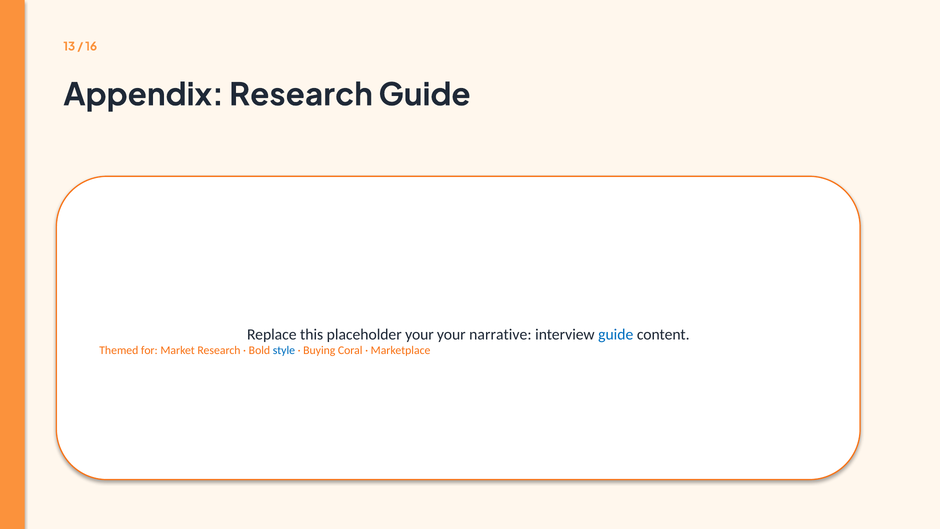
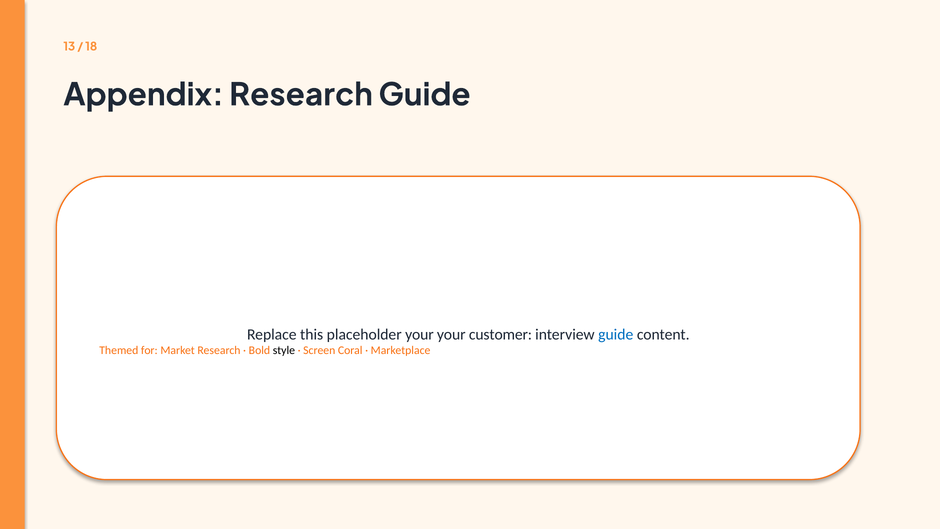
16: 16 -> 18 (91, 47)
narrative: narrative -> customer (501, 334)
style colour: blue -> black (284, 350)
Buying: Buying -> Screen (319, 350)
